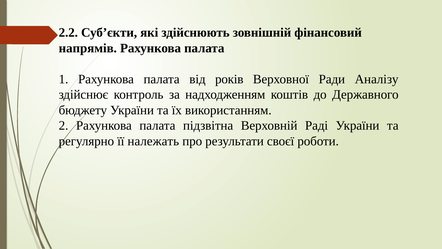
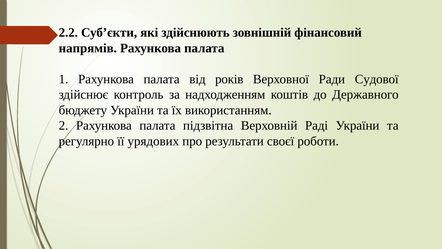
Аналізу: Аналізу -> Судової (377, 79)
належать: належать -> урядових (153, 141)
